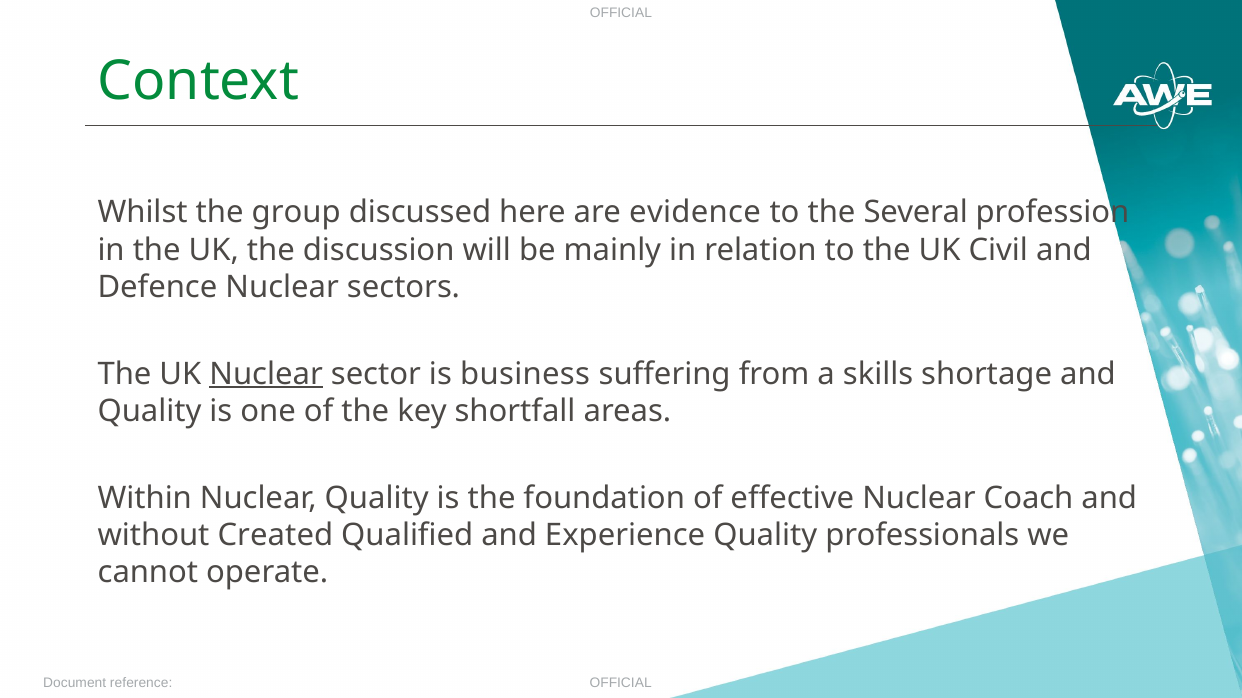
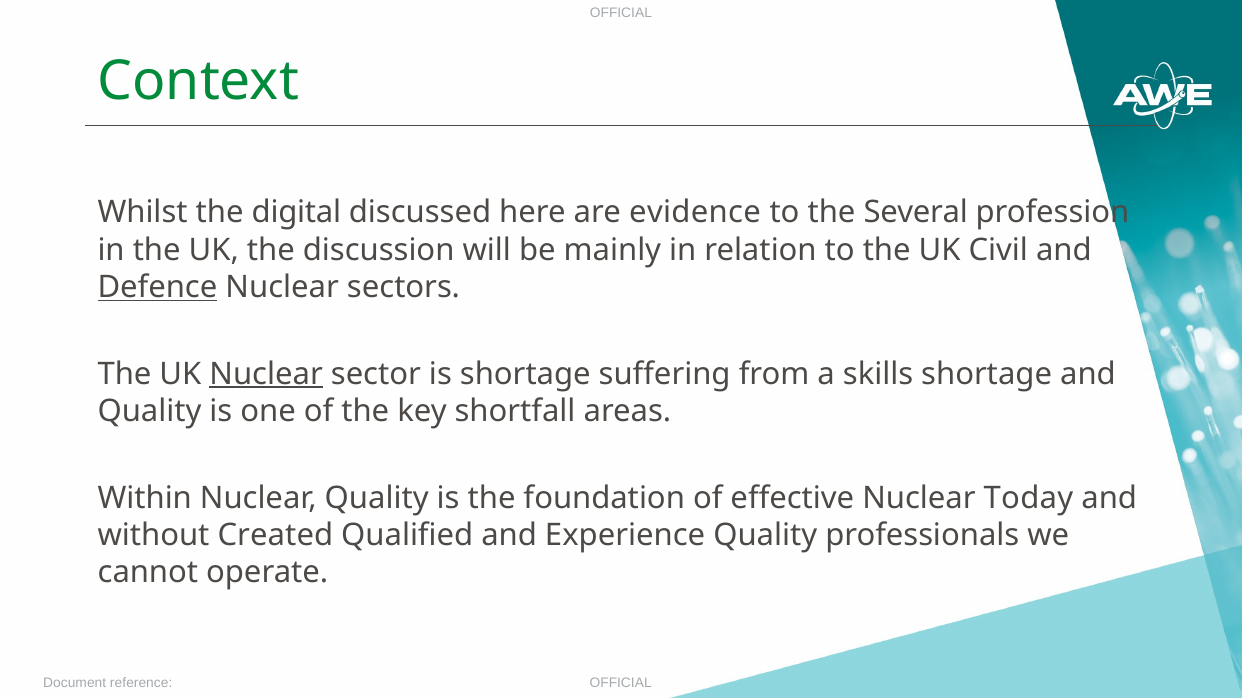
group: group -> digital (296, 213)
Defence underline: none -> present (157, 287)
is business: business -> shortage (525, 374)
Coach: Coach -> Today (1028, 499)
